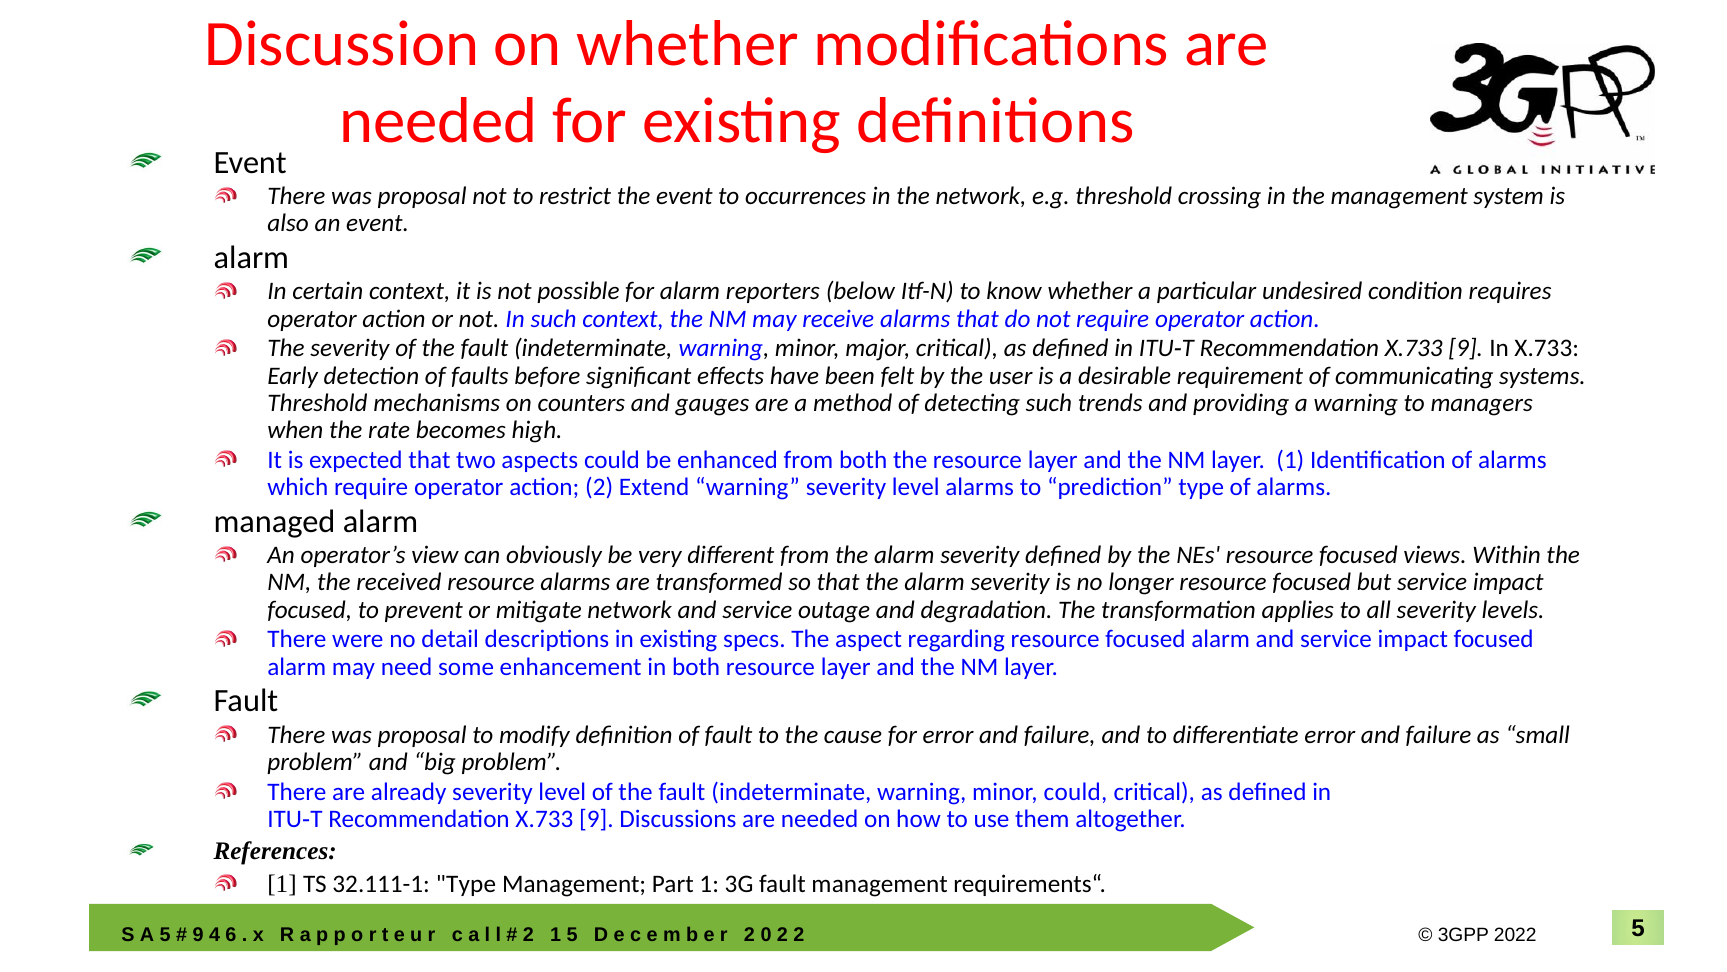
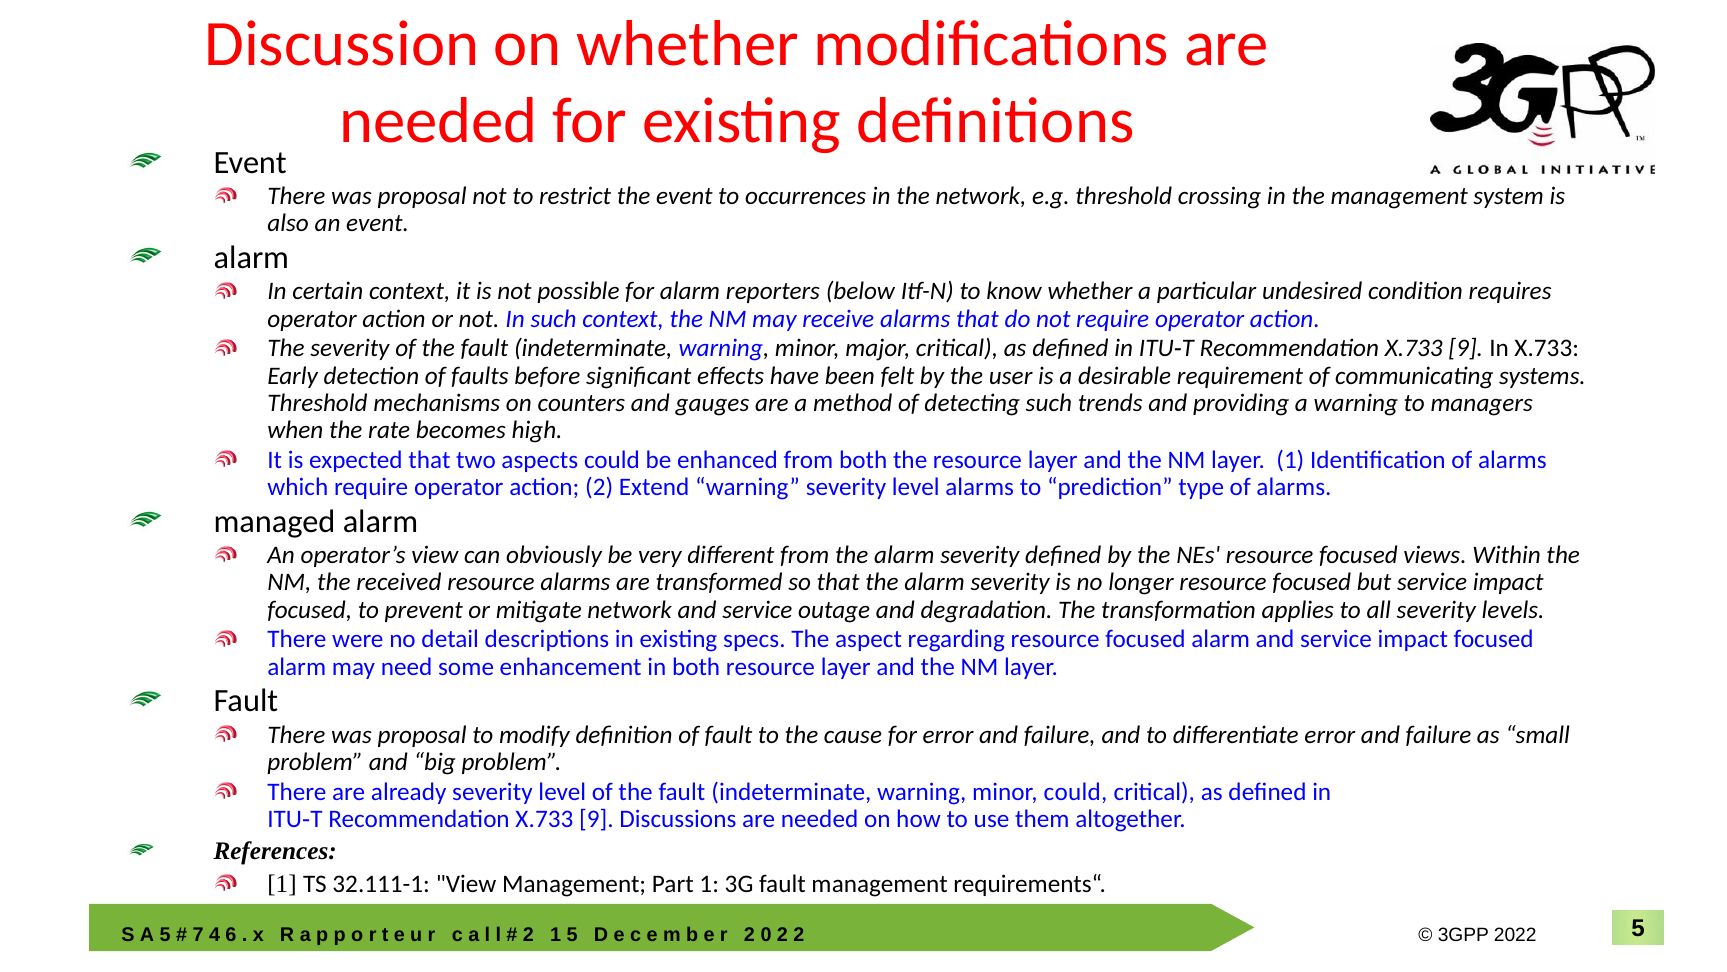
32.111-1 Type: Type -> View (466, 883)
9: 9 -> 7 (198, 934)
